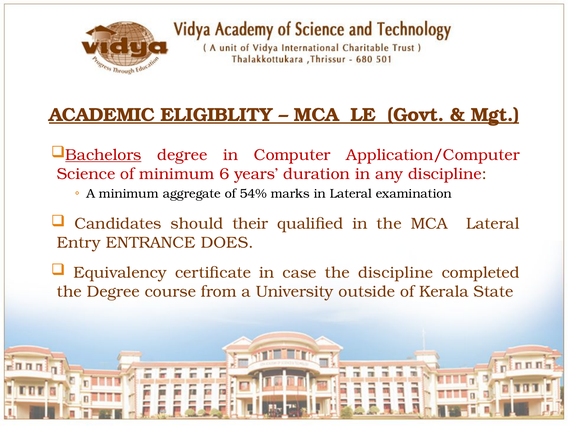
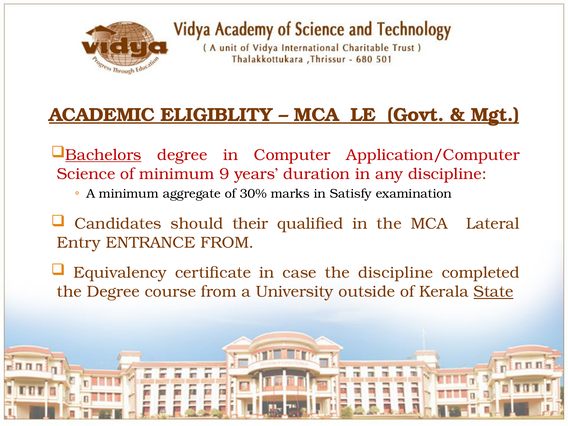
6: 6 -> 9 (224, 174)
54%: 54% -> 30% (253, 194)
in Lateral: Lateral -> Satisfy (351, 194)
ENTRANCE DOES: DOES -> FROM (227, 243)
State underline: none -> present (493, 292)
